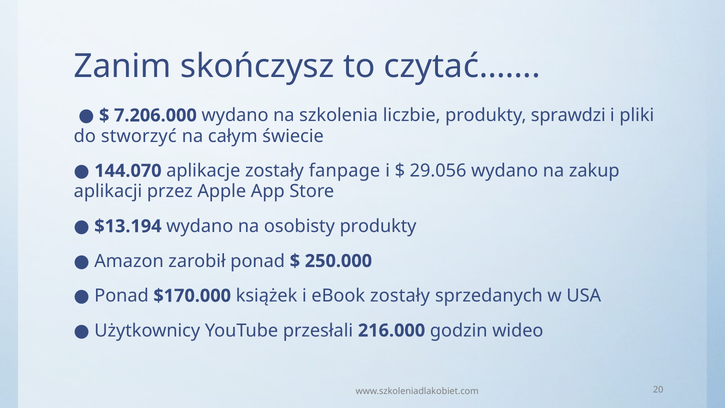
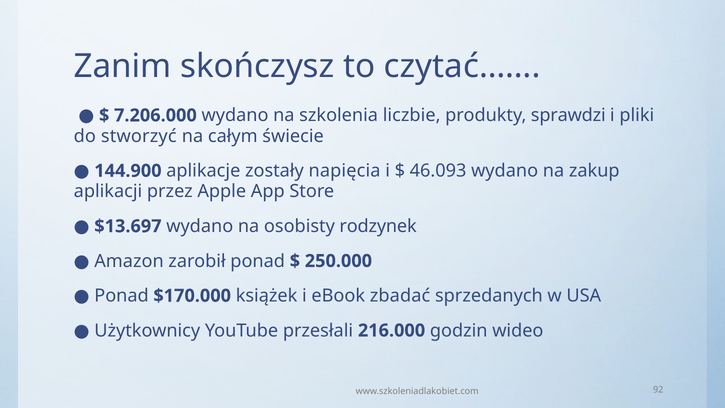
144.070: 144.070 -> 144.900 (128, 171)
fanpage: fanpage -> napięcia (345, 171)
29.056: 29.056 -> 46.093 (438, 171)
$13.194: $13.194 -> $13.697 (128, 226)
osobisty produkty: produkty -> rodzynek (378, 226)
eBook zostały: zostały -> zbadać (400, 296)
20: 20 -> 92 (658, 390)
